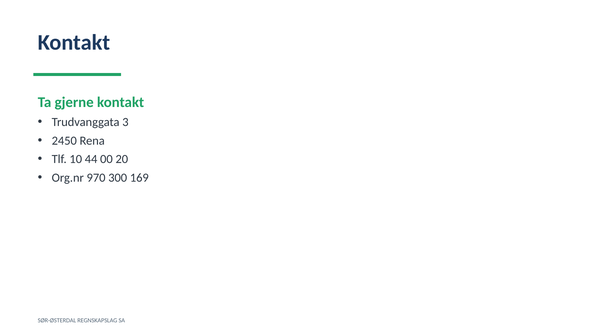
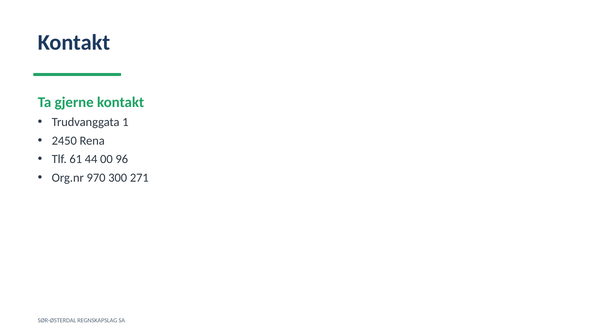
3: 3 -> 1 (125, 122)
10: 10 -> 61 (76, 159)
20: 20 -> 96 (122, 159)
169: 169 -> 271 (139, 178)
